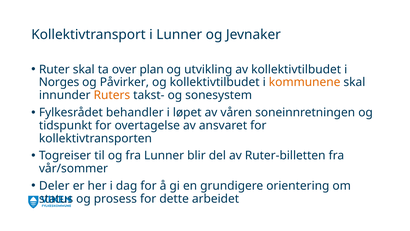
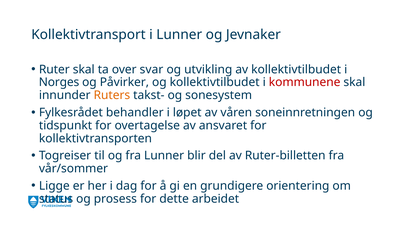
plan: plan -> svar (151, 69)
kommunene colour: orange -> red (305, 82)
Deler: Deler -> Ligge (54, 185)
